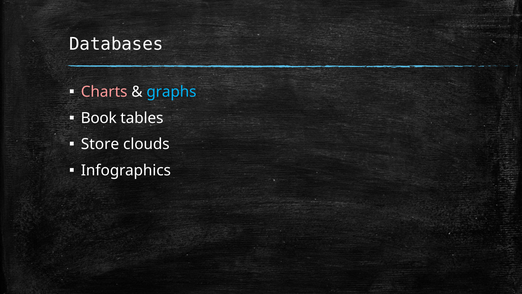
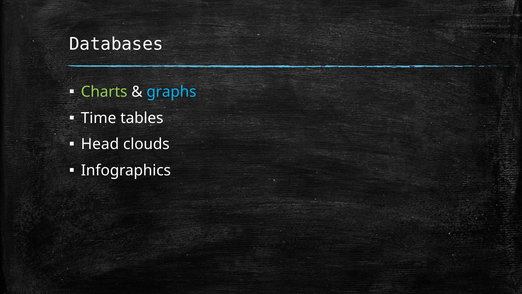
Charts colour: pink -> light green (104, 92)
Book: Book -> Time (99, 118)
Store: Store -> Head (100, 144)
